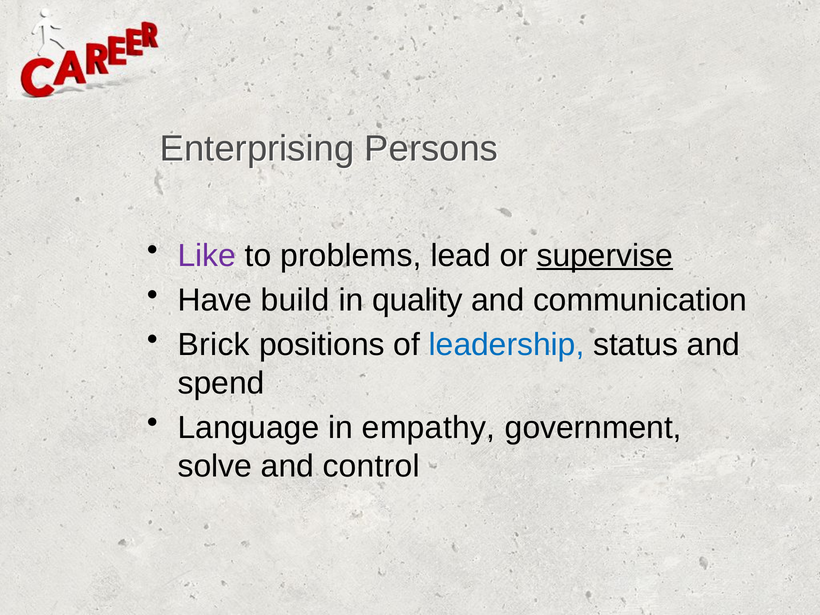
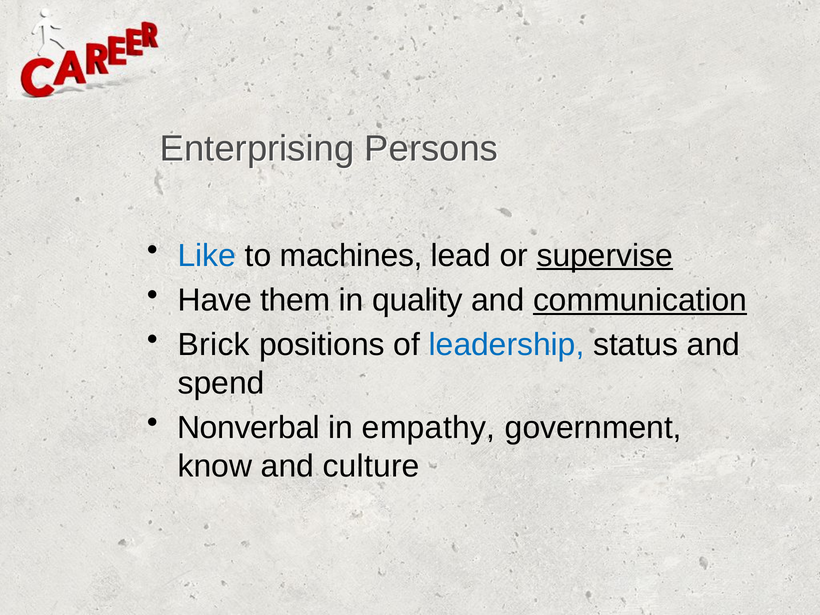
Like colour: purple -> blue (207, 255)
problems: problems -> machines (351, 255)
build: build -> them (295, 300)
communication underline: none -> present (640, 300)
Language: Language -> Nonverbal (249, 428)
solve: solve -> know (215, 466)
control: control -> culture (371, 466)
